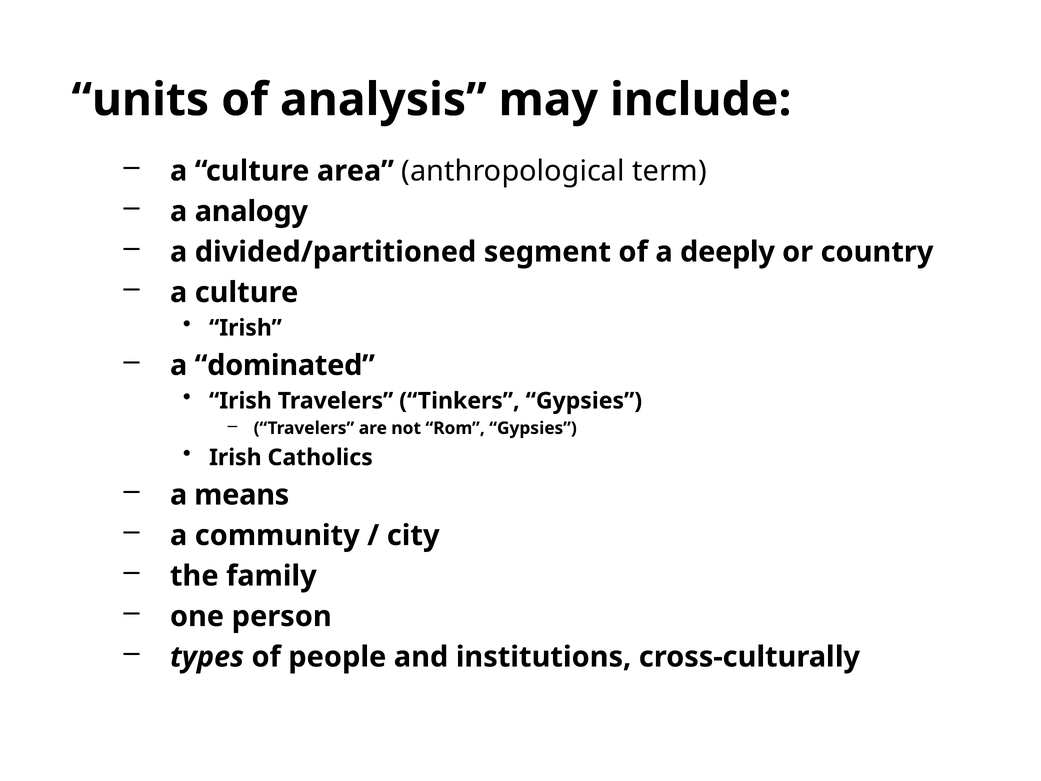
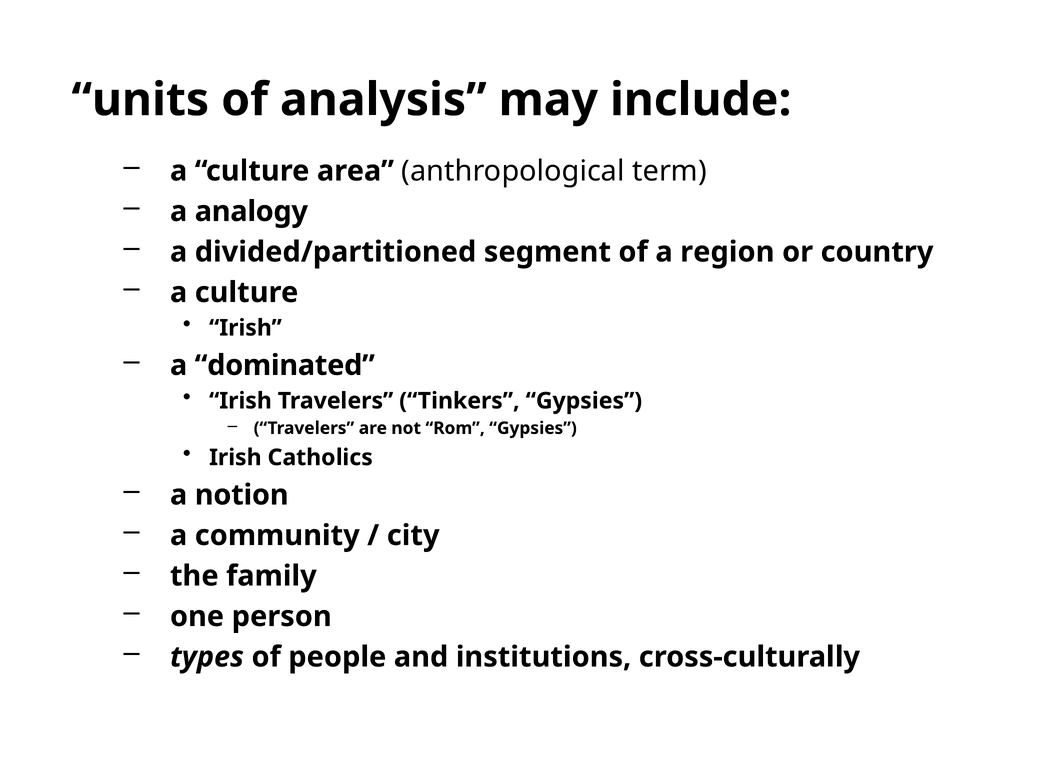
deeply: deeply -> region (727, 252)
means: means -> notion (242, 495)
